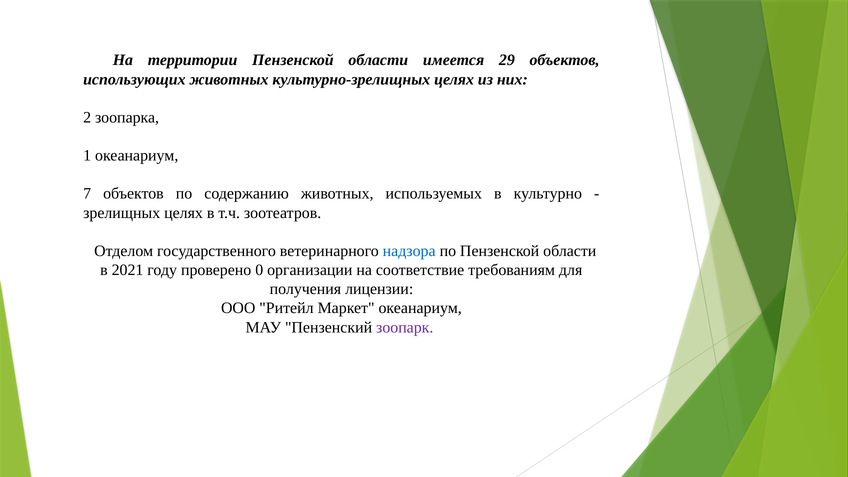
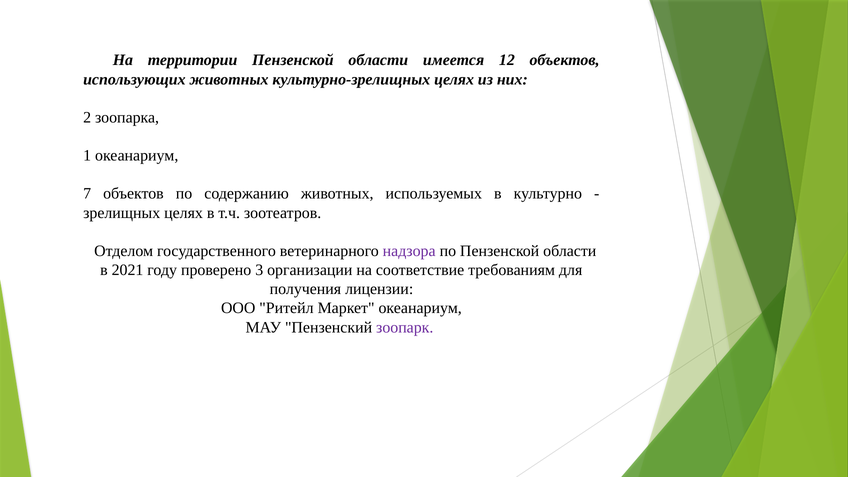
29: 29 -> 12 (507, 60)
надзора colour: blue -> purple (409, 251)
0: 0 -> 3 (259, 270)
